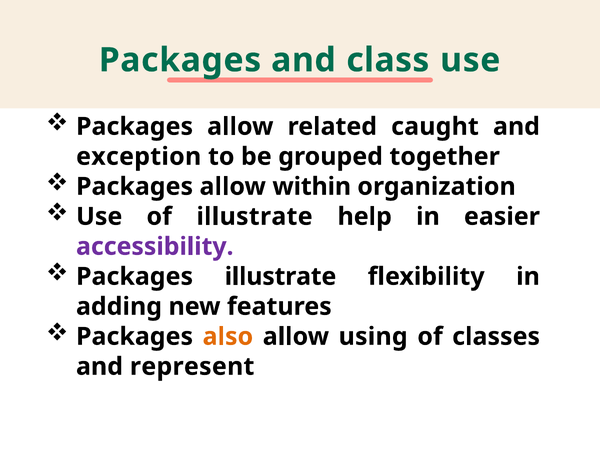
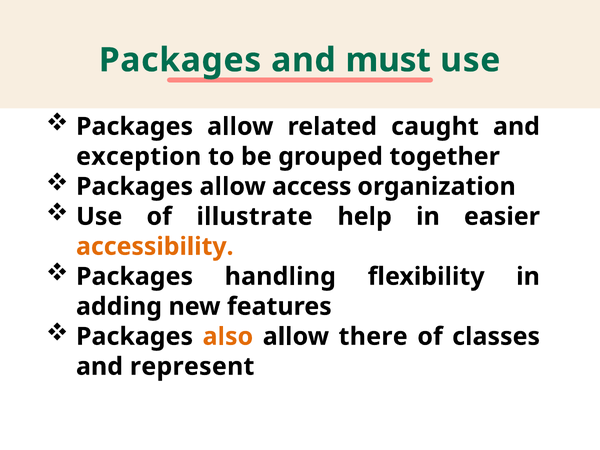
class: class -> must (388, 60)
within: within -> access (312, 187)
accessibility colour: purple -> orange (155, 247)
Packages illustrate: illustrate -> handling (280, 277)
using: using -> there (373, 337)
